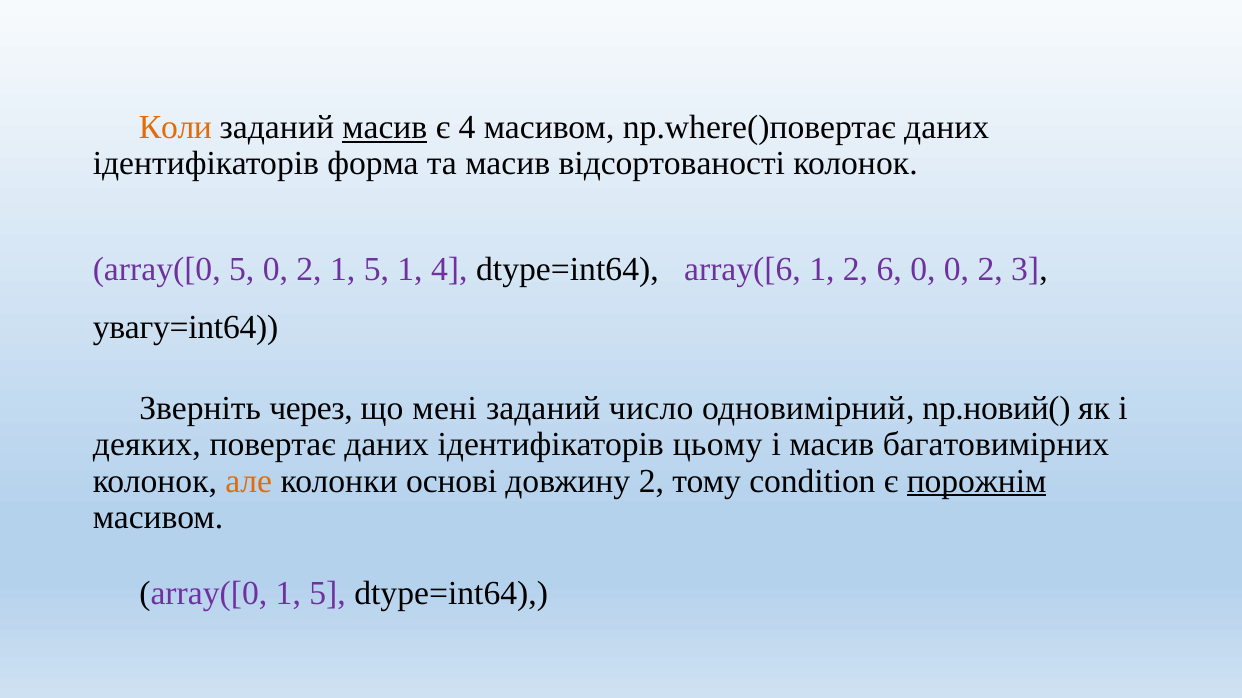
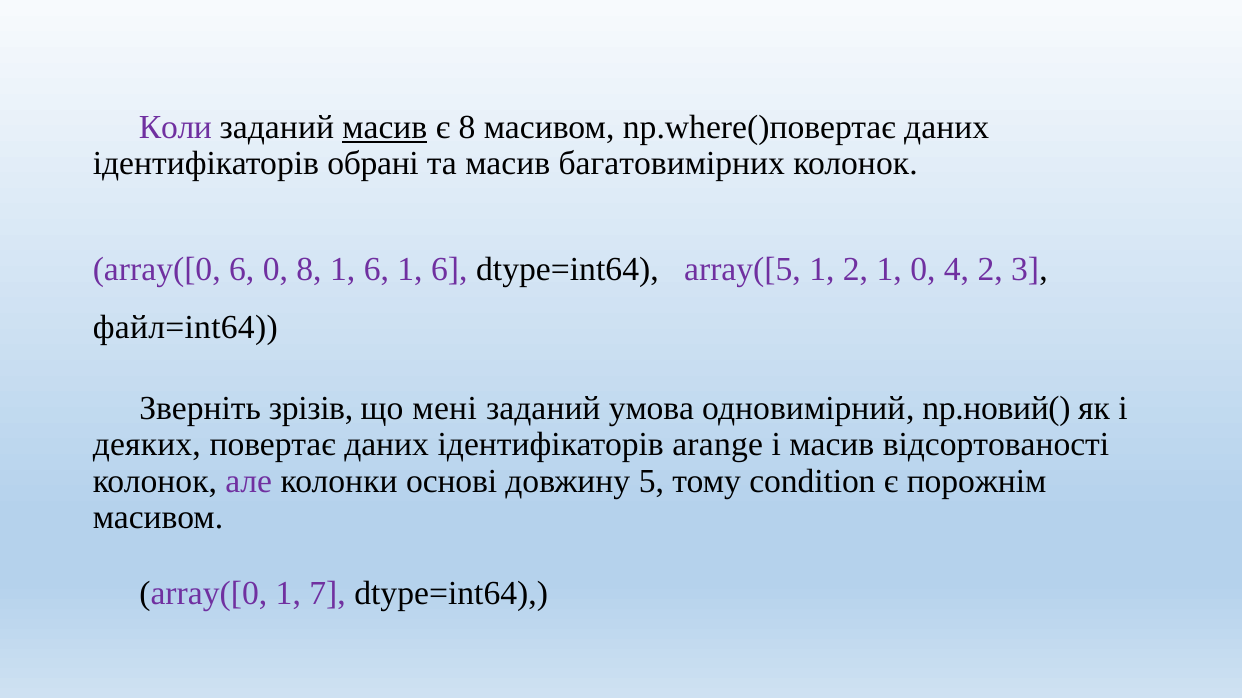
Коли colour: orange -> purple (175, 128)
є 4: 4 -> 8 (467, 128)
форма: форма -> обрані (373, 164)
відсортованості: відсортованості -> багатовимірних (672, 164)
array([0 5: 5 -> 6 (242, 270)
2: 2 -> 8 (309, 270)
5: 5 -> 6 (376, 270)
4: 4 -> 6 (449, 270)
array([6: array([6 -> array([5 (742, 270)
2 6: 6 -> 1 (889, 270)
0 0: 0 -> 4 (957, 270)
увагу=int64: увагу=int64 -> файл=int64 (185, 328)
через: через -> зрізів (311, 409)
число: число -> умова (651, 409)
цьому: цьому -> arange (718, 445)
багатовимірних: багатовимірних -> відсортованості (996, 445)
але colour: orange -> purple (249, 481)
довжину 2: 2 -> 5 (651, 481)
порожнім underline: present -> none (977, 481)
array([0 1 5: 5 -> 7 (328, 594)
